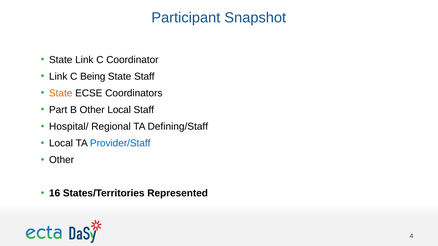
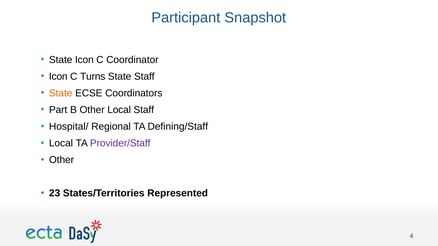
State Link: Link -> Icon (84, 60)
Link: Link -> Icon (58, 77)
Being: Being -> Turns (93, 77)
Provider/Staff colour: blue -> purple (120, 143)
16: 16 -> 23 (55, 194)
